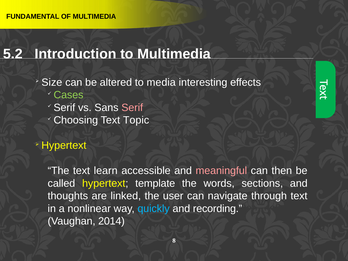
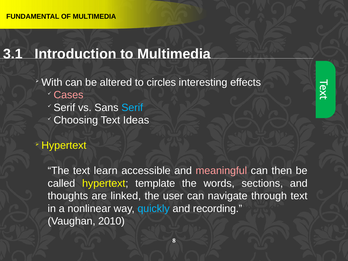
5.2: 5.2 -> 3.1 (13, 54)
Size: Size -> With (52, 82)
media: media -> circles (161, 82)
Cases colour: light green -> pink (68, 95)
Serif colour: pink -> light blue (132, 108)
Topic: Topic -> Ideas (136, 120)
2014: 2014 -> 2010 (111, 221)
